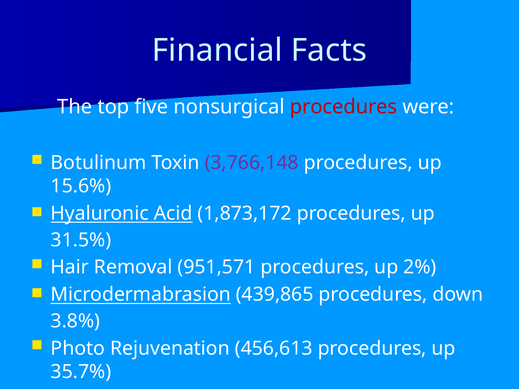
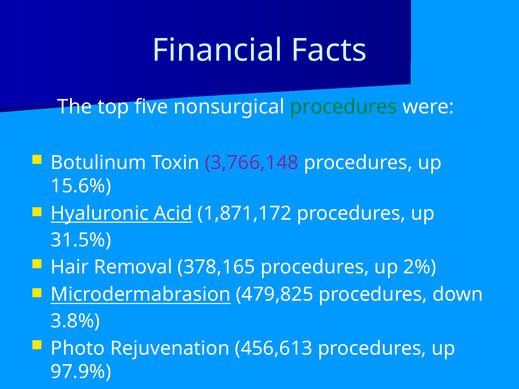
procedures colour: red -> green (344, 107)
1,873,172: 1,873,172 -> 1,871,172 (245, 214)
951,571: 951,571 -> 378,165 (216, 267)
439,865: 439,865 -> 479,825 (275, 295)
35.7%: 35.7% -> 97.9% (81, 372)
